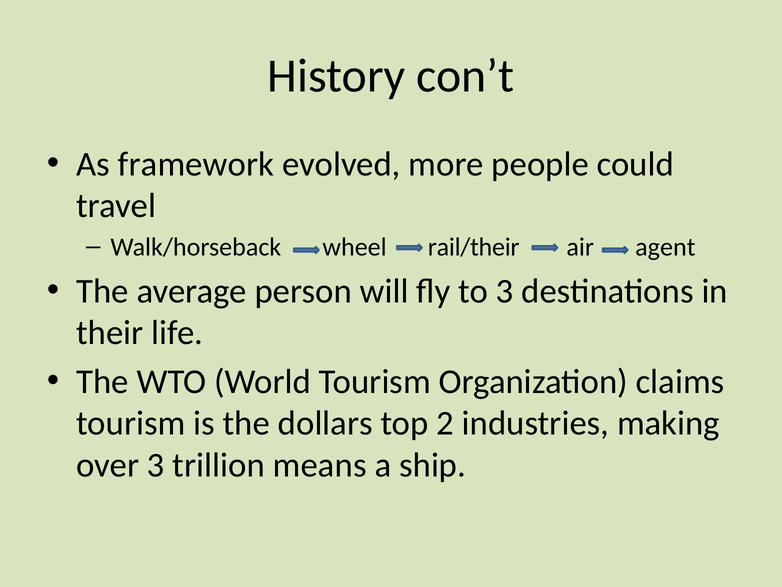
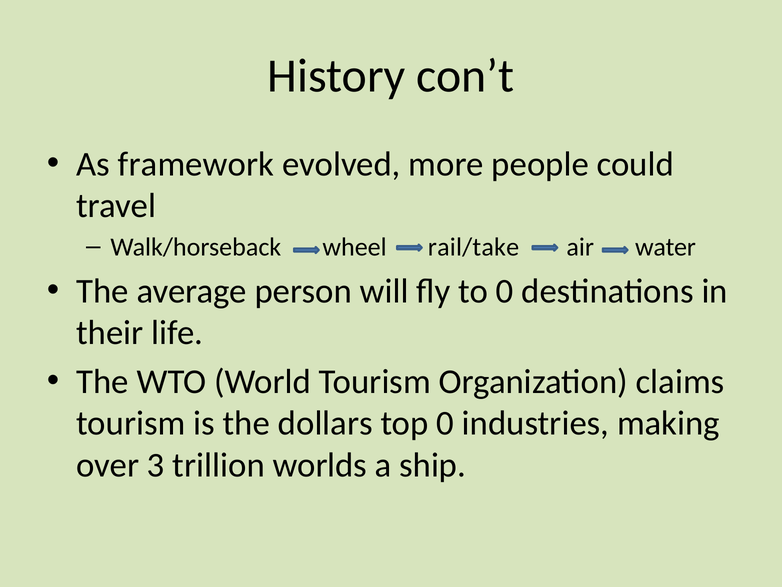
rail/their: rail/their -> rail/take (473, 247)
agent: agent -> water (665, 247)
to 3: 3 -> 0 (505, 291)
top 2: 2 -> 0 (445, 423)
means: means -> worlds (320, 465)
